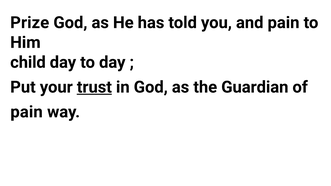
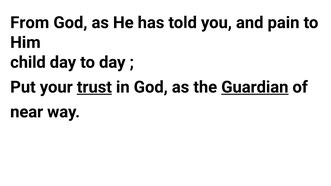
Prize: Prize -> From (30, 23)
Guardian underline: none -> present (255, 87)
pain: pain -> near (27, 112)
